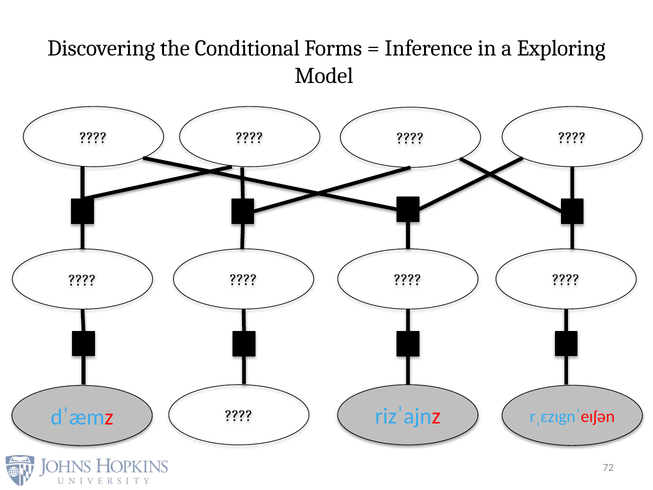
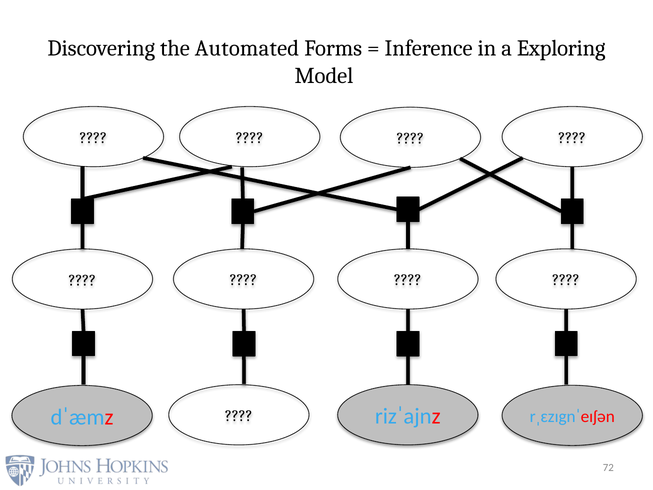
Conditional: Conditional -> Automated (247, 48)
